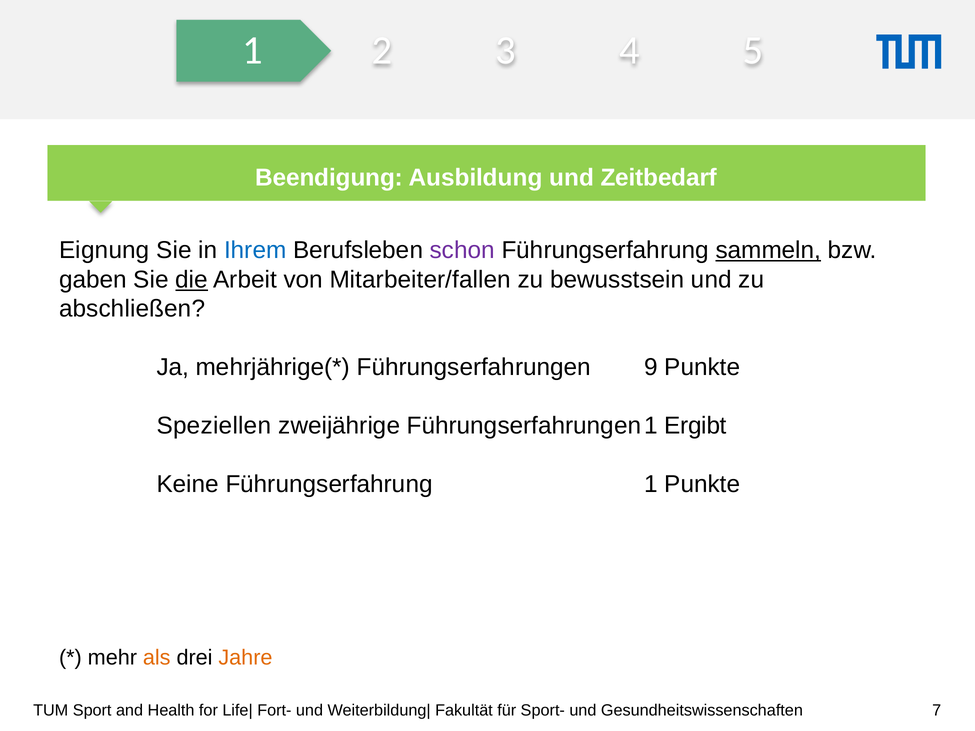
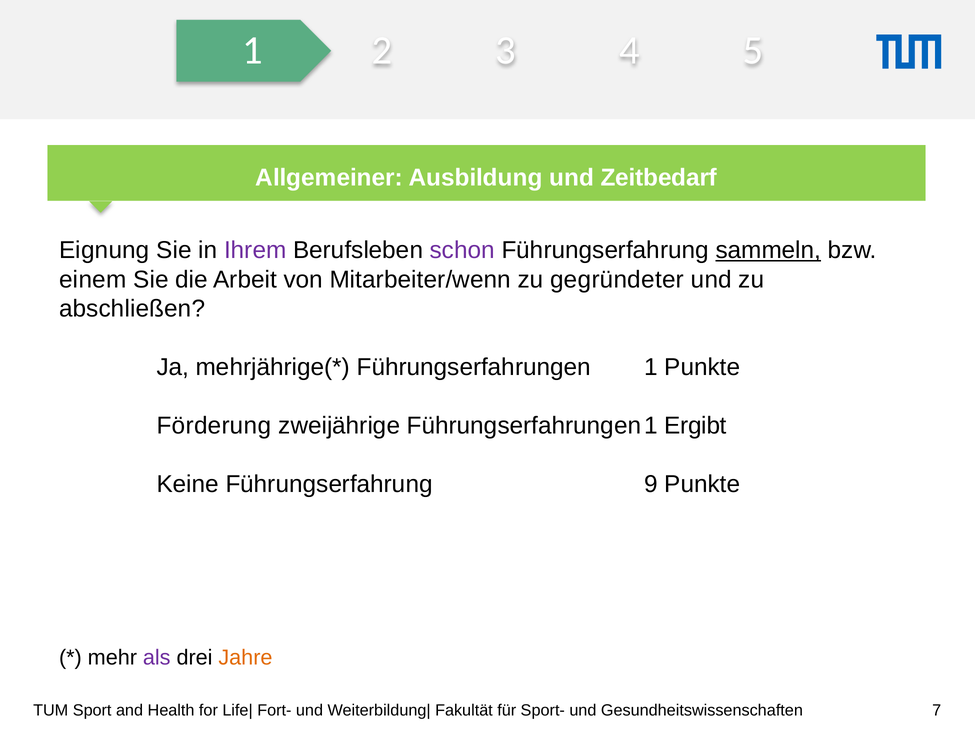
Beendigung: Beendigung -> Allgemeiner (329, 178)
Ihrem colour: blue -> purple (255, 250)
gaben: gaben -> einem (93, 280)
die underline: present -> none (192, 280)
Mitarbeiter/fallen: Mitarbeiter/fallen -> Mitarbeiter/wenn (420, 280)
bewusstsein: bewusstsein -> gegründeter (617, 280)
Führungserfahrungen 9: 9 -> 1 (651, 367)
Speziellen: Speziellen -> Förderung (214, 426)
Führungserfahrung 1: 1 -> 9 (651, 484)
als colour: orange -> purple (157, 658)
